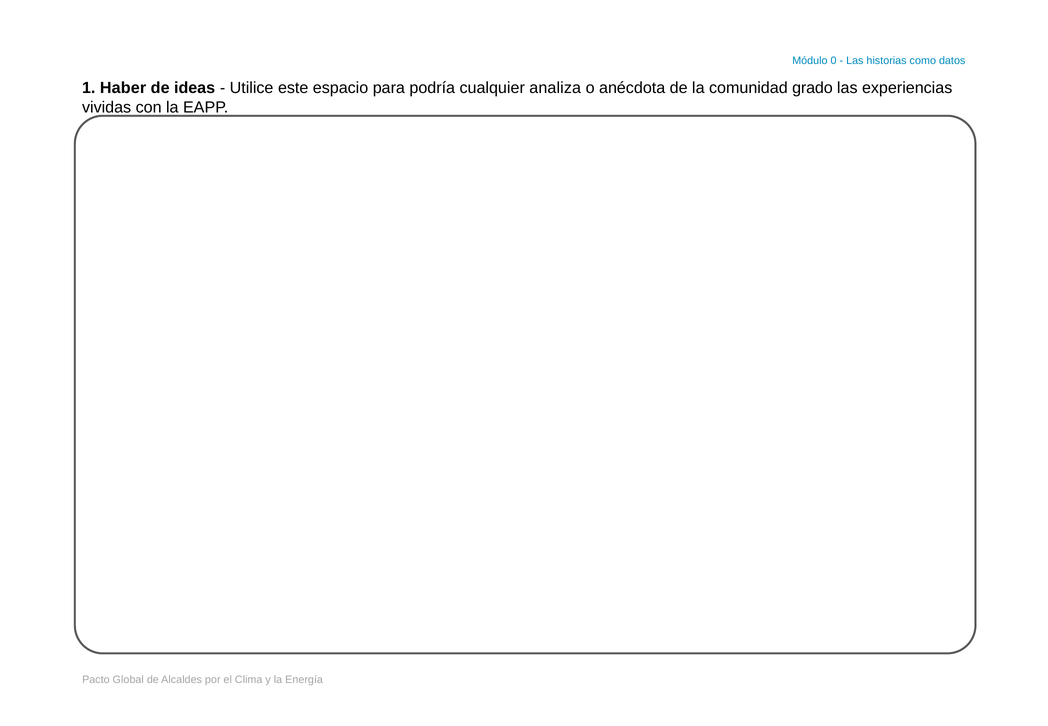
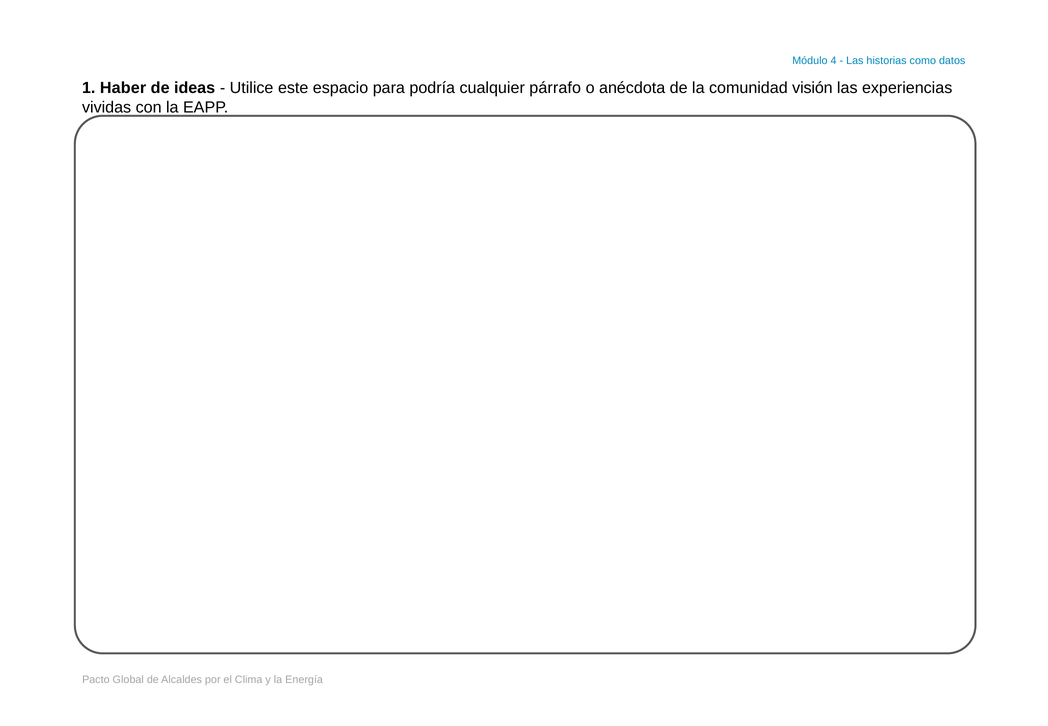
0: 0 -> 4 (834, 61)
analiza: analiza -> párrafo (555, 88)
grado: grado -> visión (812, 88)
